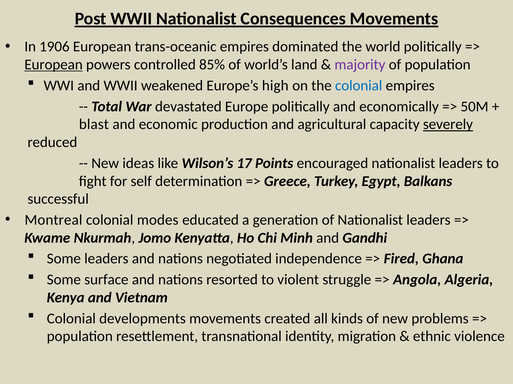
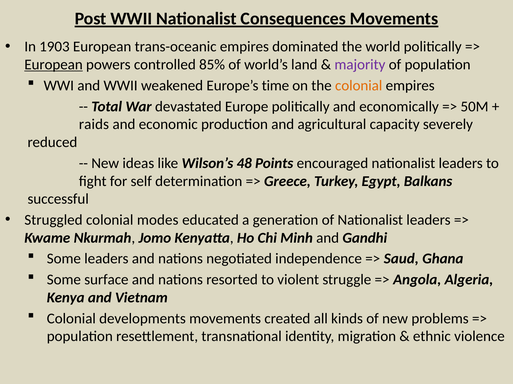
1906: 1906 -> 1903 (54, 47)
high: high -> time (275, 86)
colonial colour: blue -> orange (359, 86)
blast: blast -> raids (94, 125)
severely underline: present -> none (448, 125)
17: 17 -> 48 (244, 163)
Montreal: Montreal -> Struggled (53, 220)
Fired: Fired -> Saud (401, 259)
